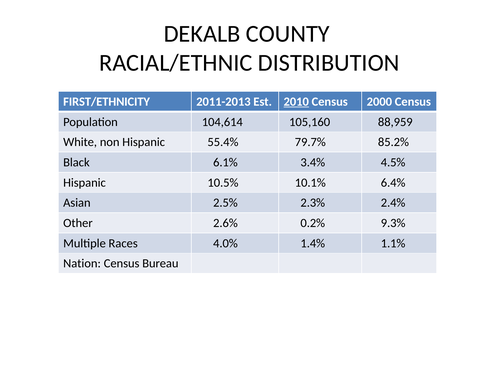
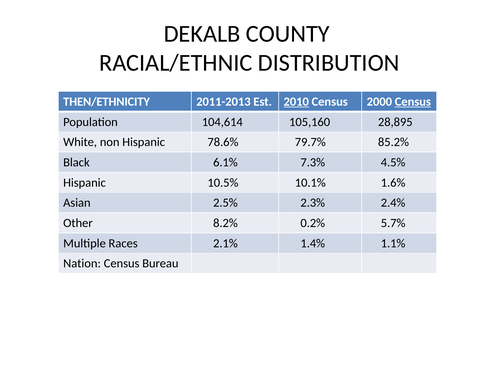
FIRST/ETHNICITY: FIRST/ETHNICITY -> THEN/ETHNICITY (107, 102)
Census underline: none -> present (413, 102)
88,959: 88,959 -> 28,895 (395, 122)
55.4%: 55.4% -> 78.6% (223, 142)
3.4%: 3.4% -> 7.3% (313, 162)
6.4%: 6.4% -> 1.6% (393, 183)
2.6%: 2.6% -> 8.2% (225, 223)
9.3%: 9.3% -> 5.7% (393, 223)
4.0%: 4.0% -> 2.1% (225, 243)
